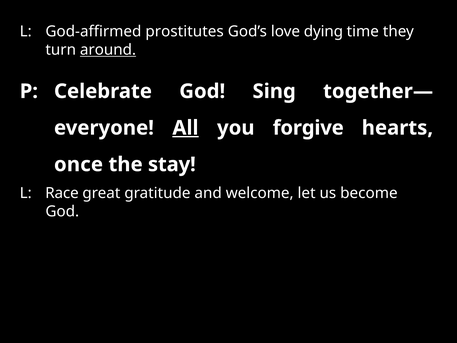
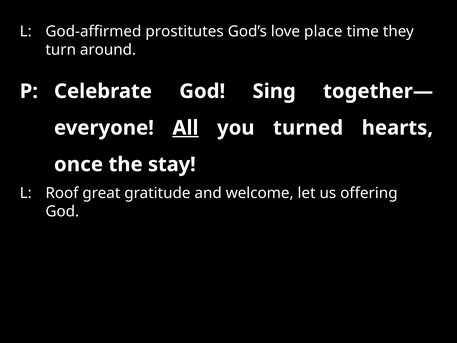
dying: dying -> place (323, 31)
around underline: present -> none (108, 50)
forgive: forgive -> turned (308, 128)
Race: Race -> Roof (62, 193)
become: become -> offering (369, 193)
